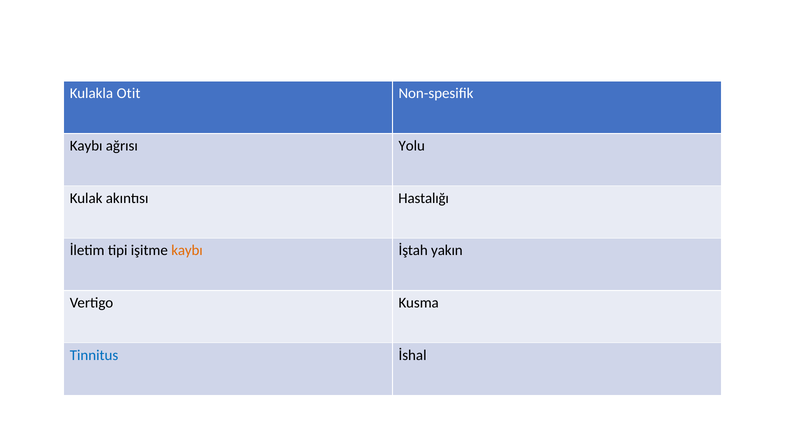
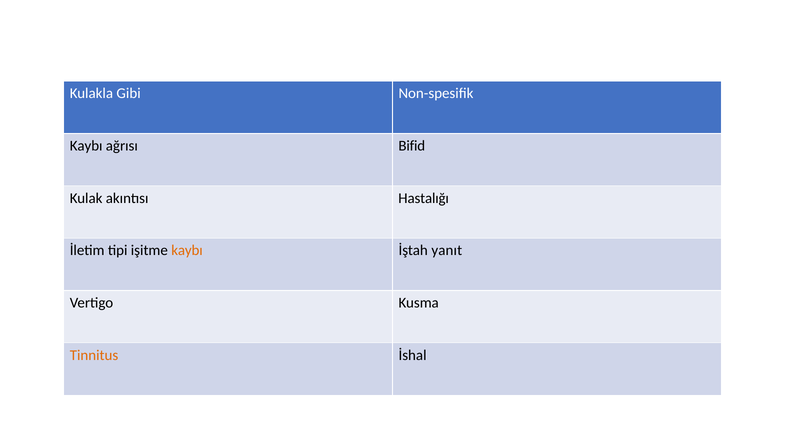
Otit: Otit -> Gibi (129, 94)
Yolu: Yolu -> Bifid (412, 146)
yakın: yakın -> yanıt (447, 251)
Tinnitus colour: blue -> orange (94, 355)
